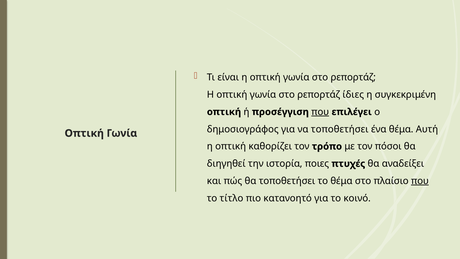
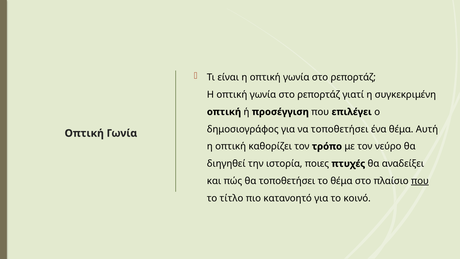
ίδιες: ίδιες -> γιατί (353, 95)
που underline: present -> none (320, 112)
πόσοι: πόσοι -> νεύρο (388, 146)
